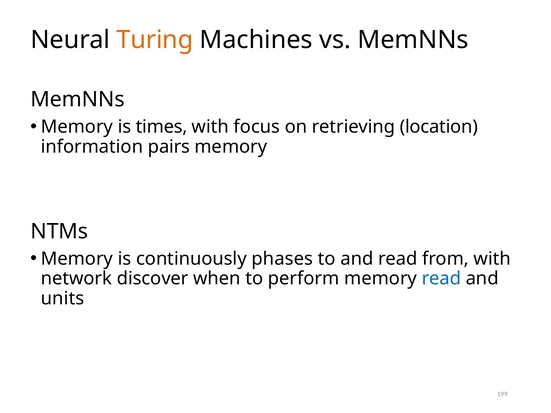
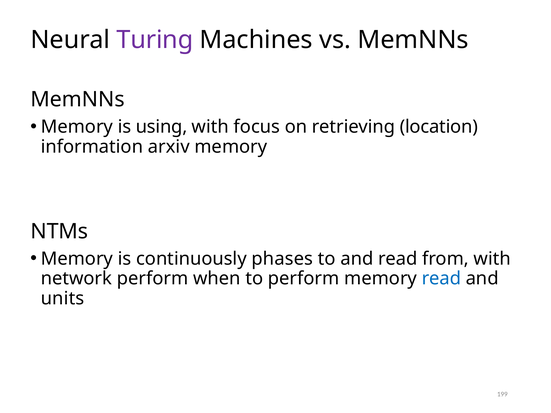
Turing colour: orange -> purple (155, 40)
times: times -> using (162, 127)
pairs: pairs -> arxiv (169, 147)
network discover: discover -> perform (153, 279)
